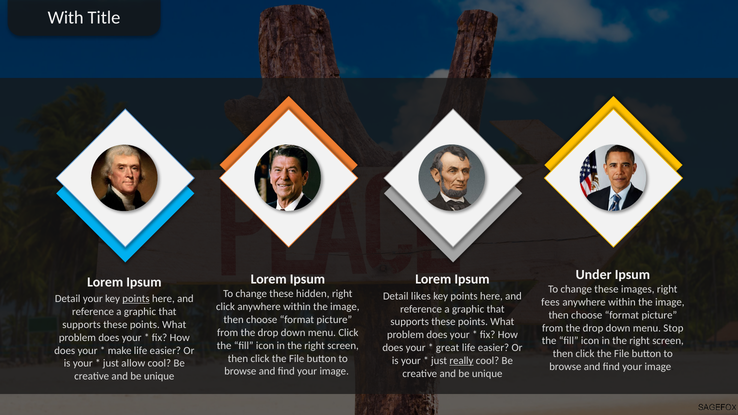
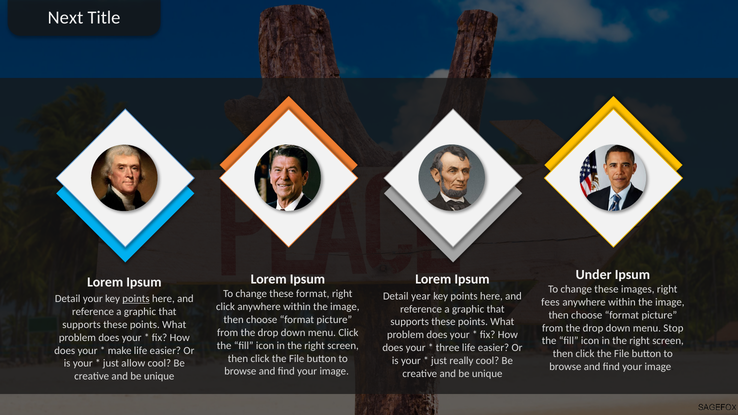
With: With -> Next (66, 17)
these hidden: hidden -> format (313, 294)
likes: likes -> year (421, 296)
great: great -> three (448, 348)
really underline: present -> none (461, 361)
